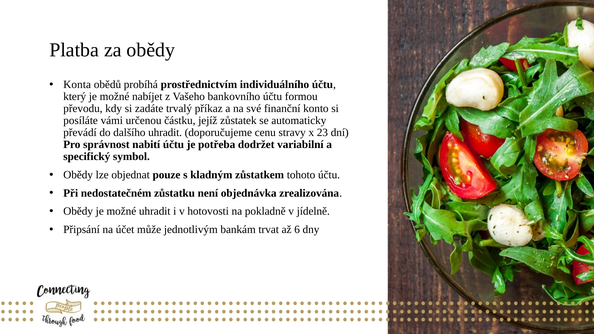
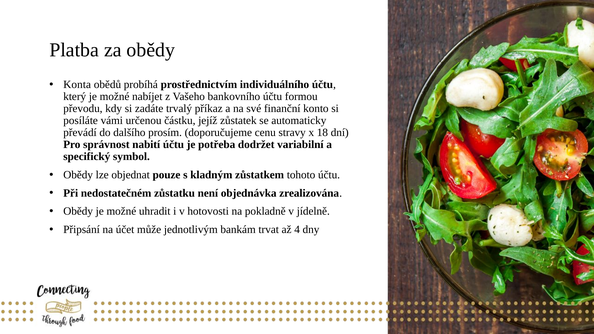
dalšího uhradit: uhradit -> prosím (165, 133)
23: 23 -> 18 (322, 133)
6: 6 -> 4 (297, 230)
